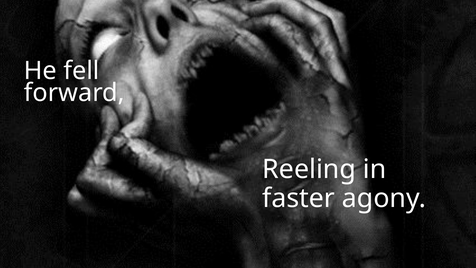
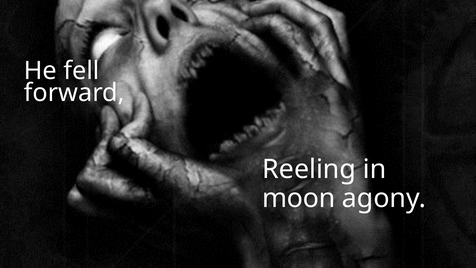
faster: faster -> moon (299, 198)
